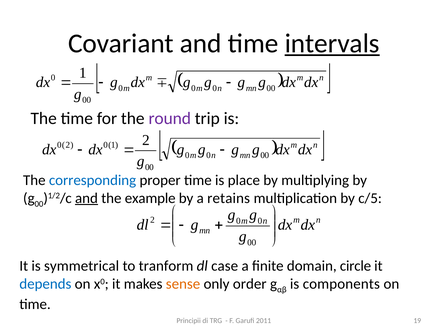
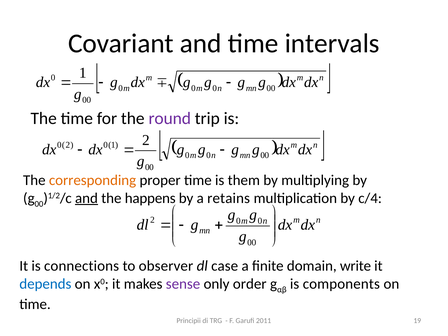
intervals underline: present -> none (332, 43)
corresponding colour: blue -> orange (93, 180)
place: place -> them (244, 180)
example: example -> happens (150, 198)
c/5: c/5 -> c/4 (370, 198)
symmetrical: symmetrical -> connections (82, 266)
tranform: tranform -> observer (166, 266)
circle: circle -> write (356, 266)
sense colour: orange -> purple (183, 284)
